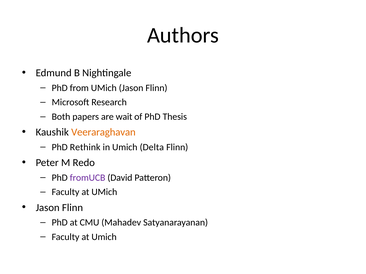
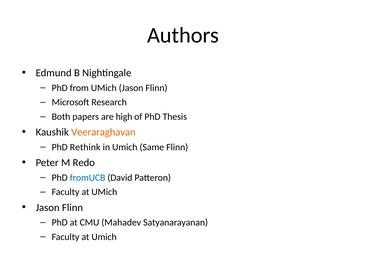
wait: wait -> high (124, 117)
Delta: Delta -> Same (152, 147)
fromUCB colour: purple -> blue (88, 178)
